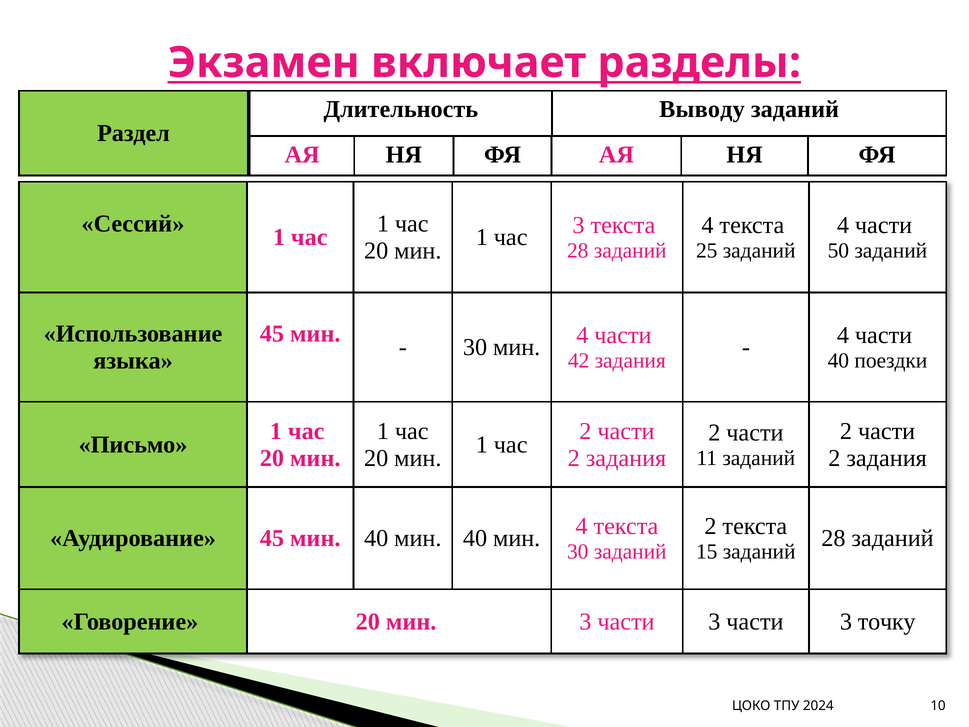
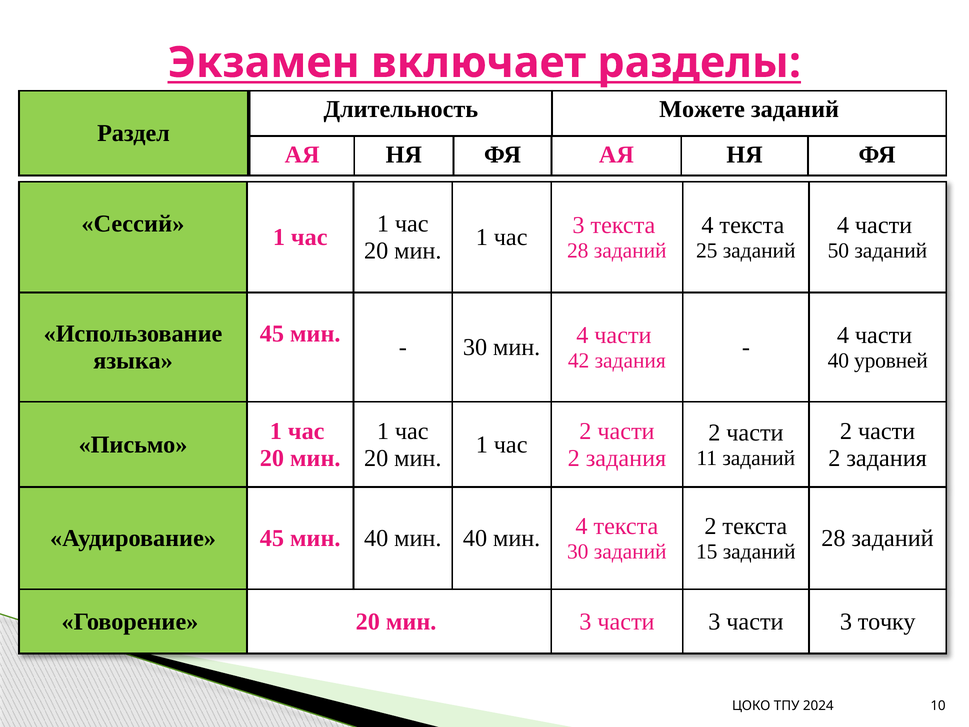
Выводу: Выводу -> Можете (702, 109)
поездки: поездки -> уровней (891, 361)
